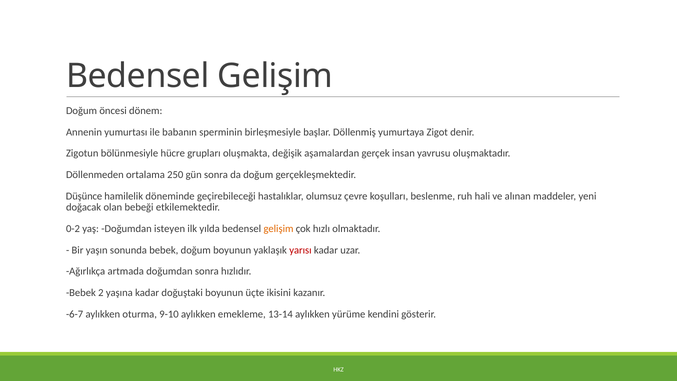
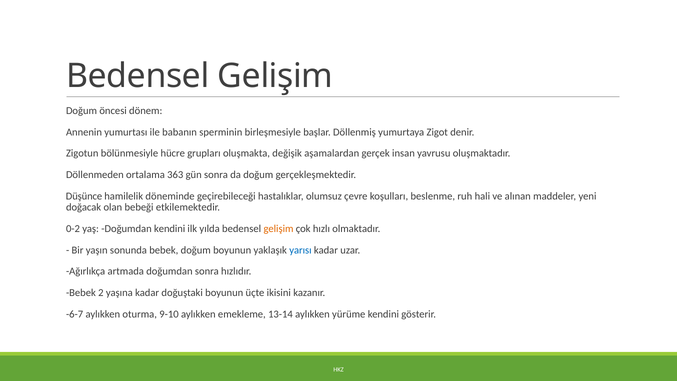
250: 250 -> 363 (175, 175)
Doğumdan isteyen: isteyen -> kendini (170, 229)
yarısı colour: red -> blue (300, 250)
